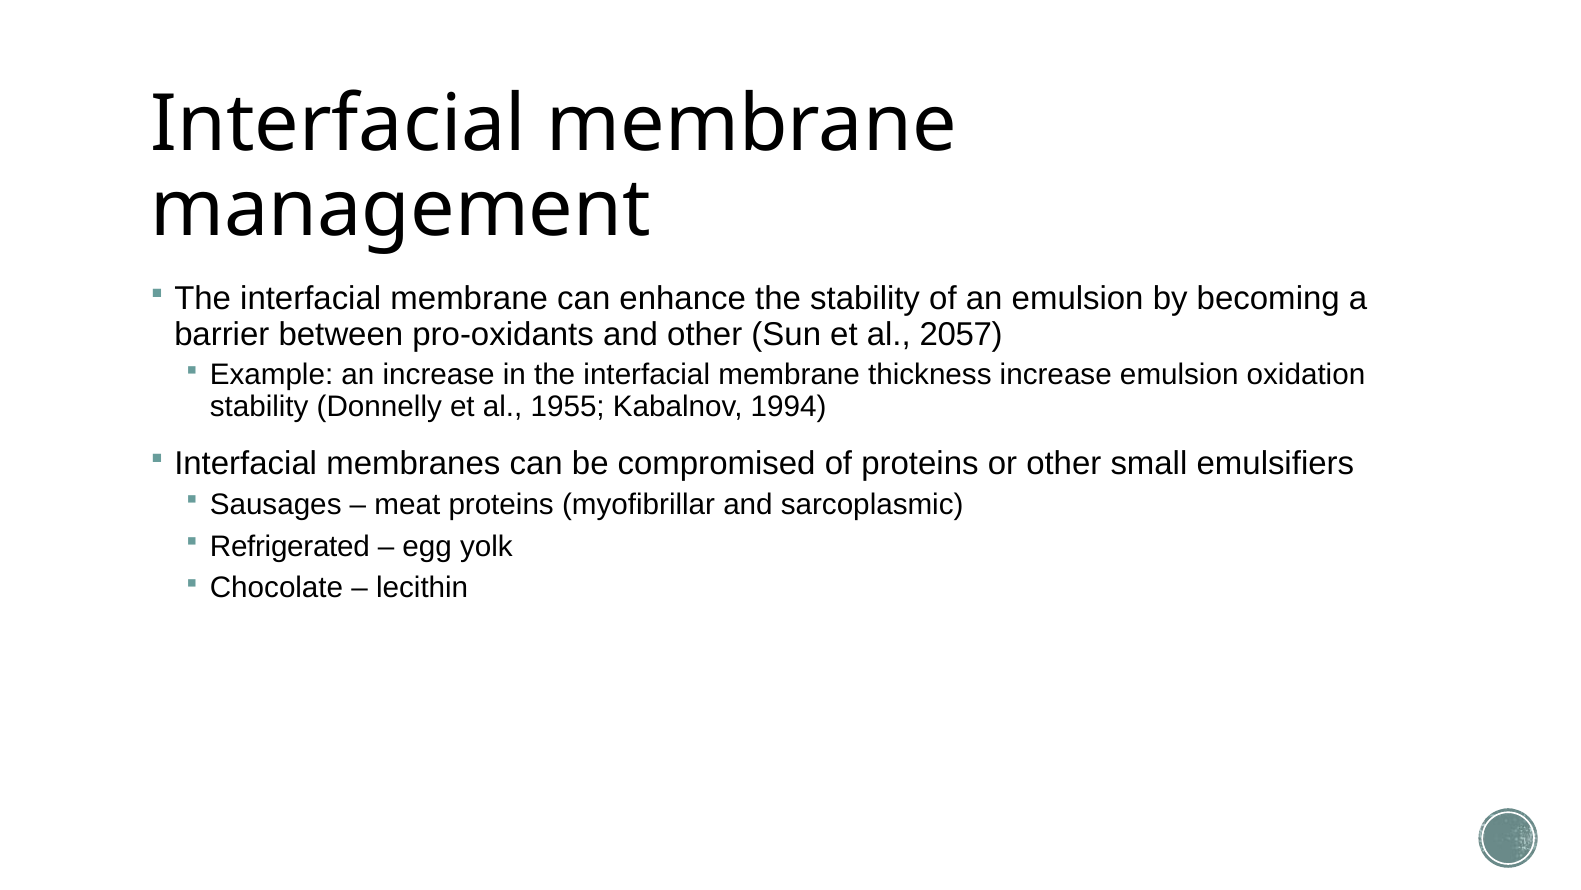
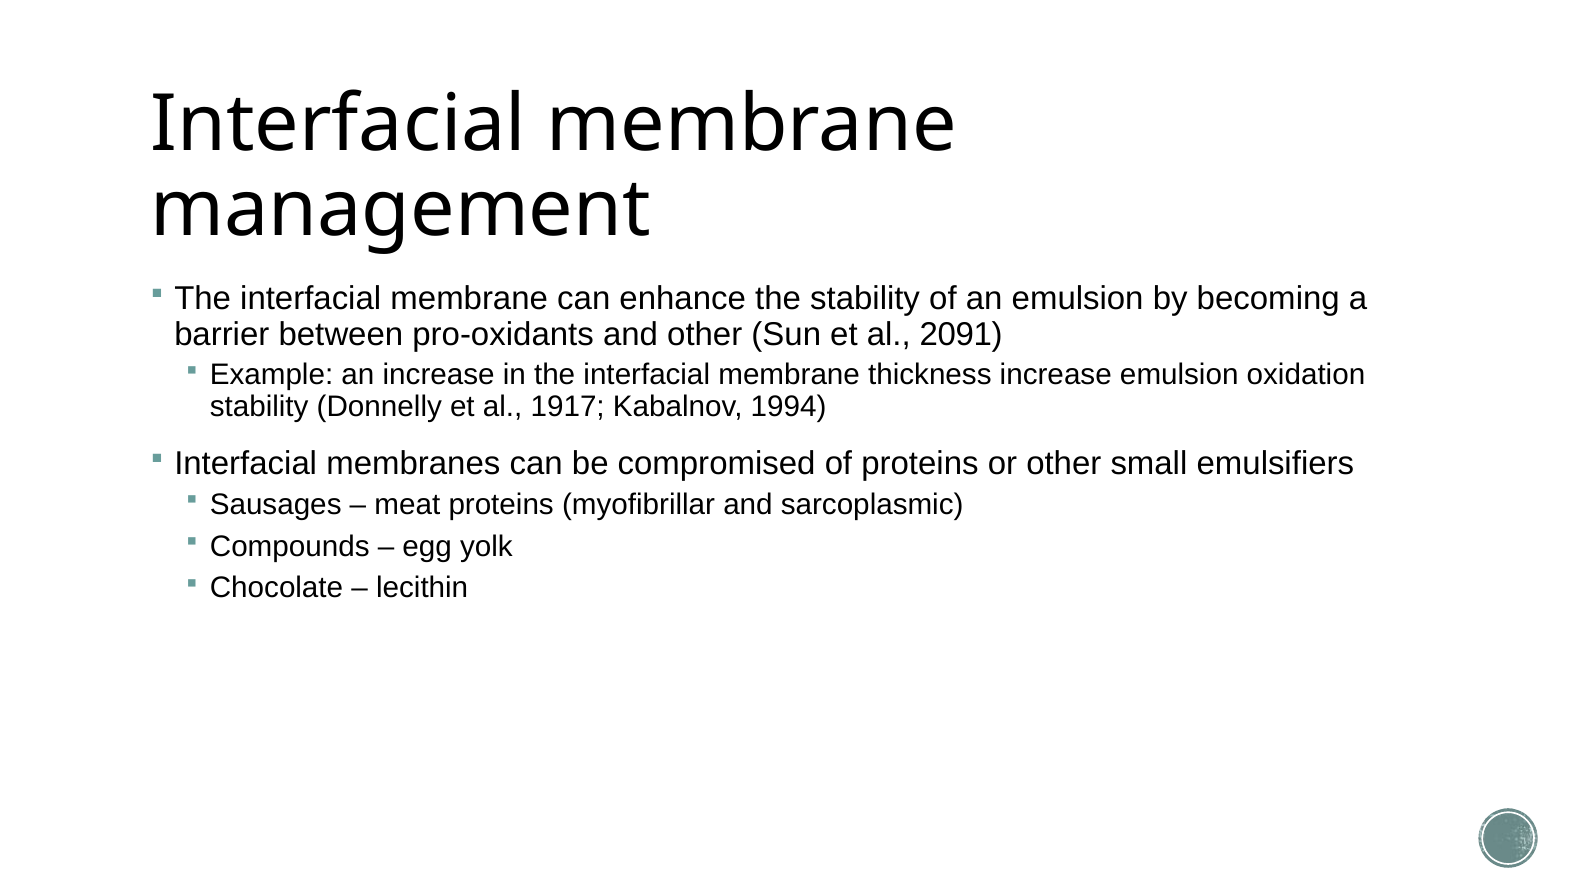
2057: 2057 -> 2091 (961, 334)
1955: 1955 -> 1917 (568, 407)
Refrigerated: Refrigerated -> Compounds (290, 546)
